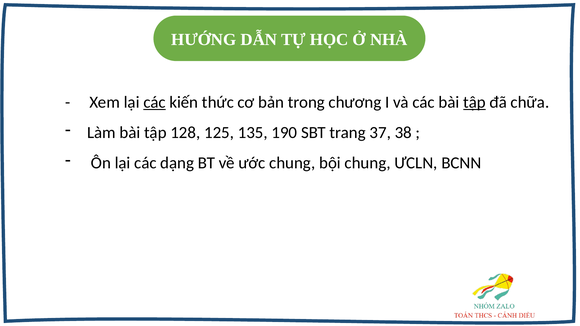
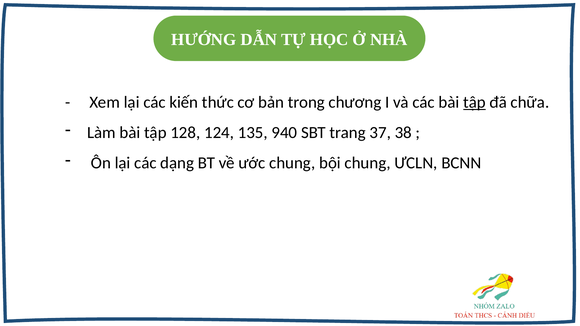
các underline: present -> none (154, 102)
125: 125 -> 124 (219, 133)
190: 190 -> 940 (284, 133)
